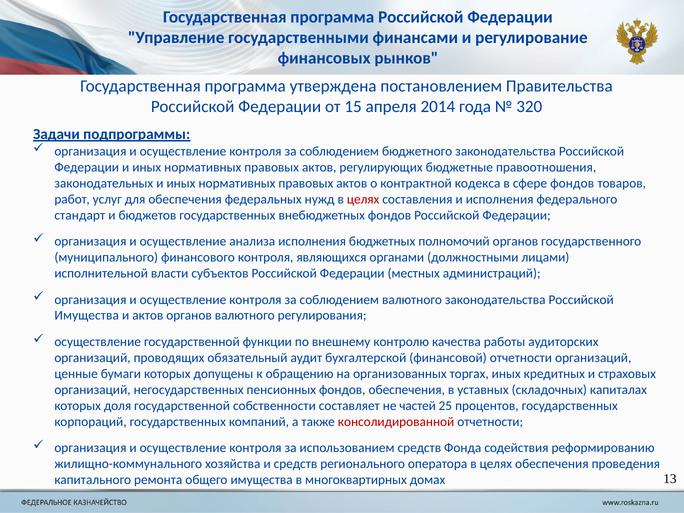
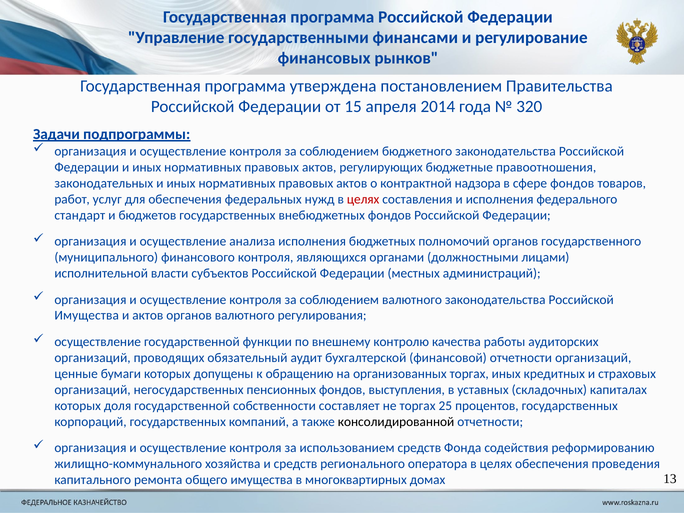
кодекса: кодекса -> надзора (478, 183)
фондов обеспечения: обеспечения -> выступления (407, 390)
не частей: частей -> торгах (418, 406)
консолидированной colour: red -> black (396, 422)
